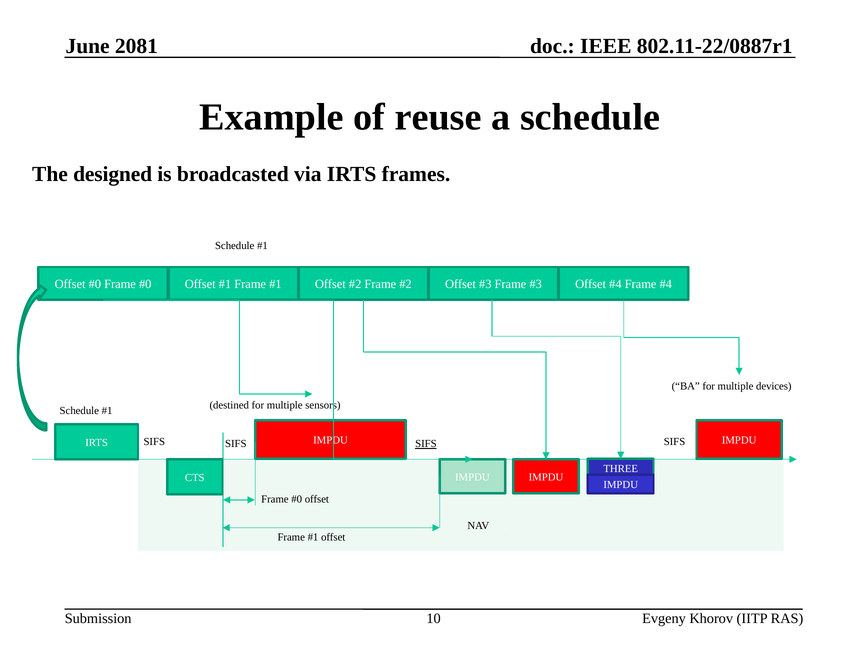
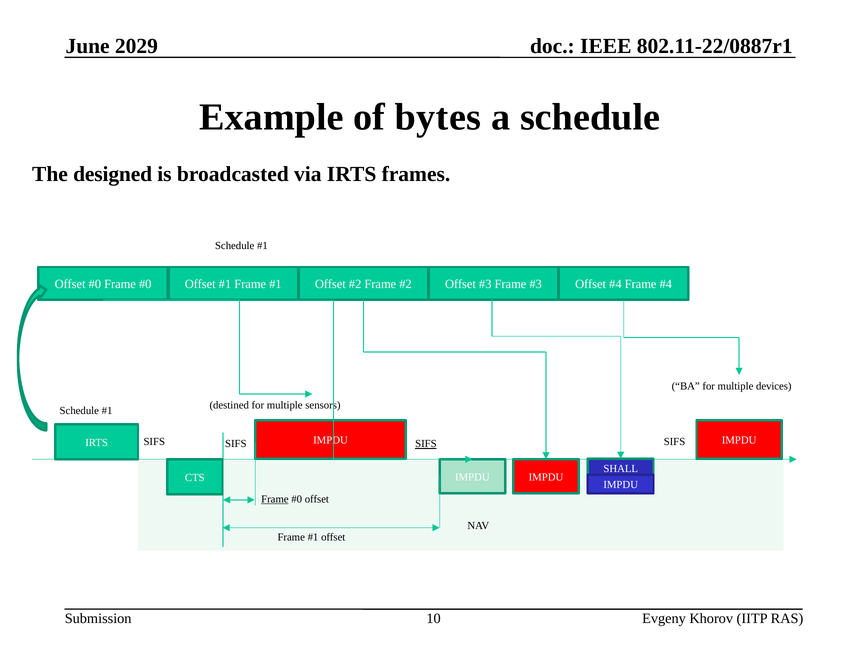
2081: 2081 -> 2029 (136, 46)
reuse: reuse -> bytes (438, 117)
THREE: THREE -> SHALL (621, 469)
Frame underline: none -> present (275, 499)
